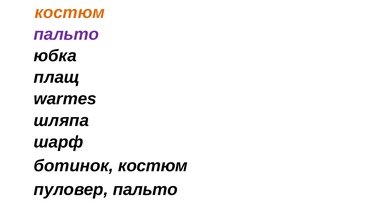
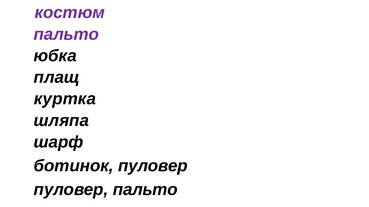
костюм colour: orange -> purple (70, 13)
warmes: warmes -> куртка (65, 99)
ботинок костюм: костюм -> пуловер (153, 166)
